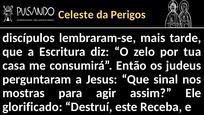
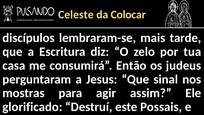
Perigos: Perigos -> Colocar (128, 15)
Receba: Receba -> Possais (161, 107)
